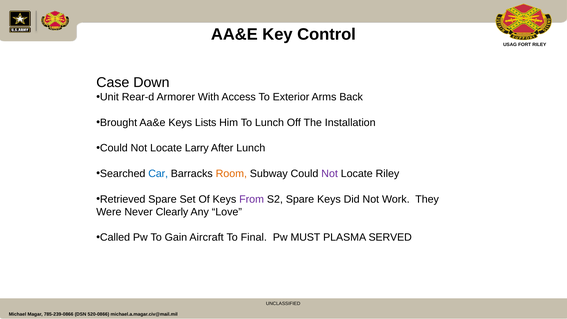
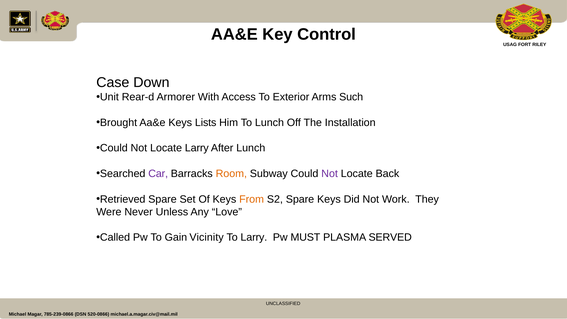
Back: Back -> Such (351, 97)
Car colour: blue -> purple (158, 174)
Locate Riley: Riley -> Back (387, 174)
From colour: purple -> orange (252, 199)
Clearly: Clearly -> Unless (172, 212)
Aircraft: Aircraft -> Vicinity (207, 237)
To Final: Final -> Larry (254, 237)
